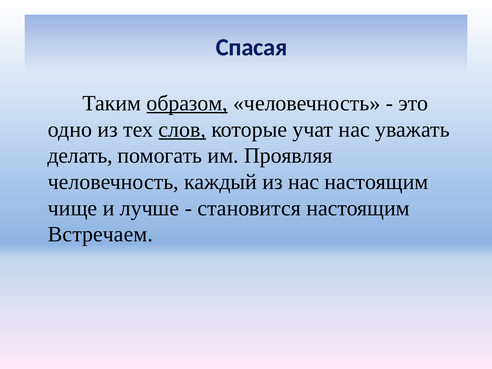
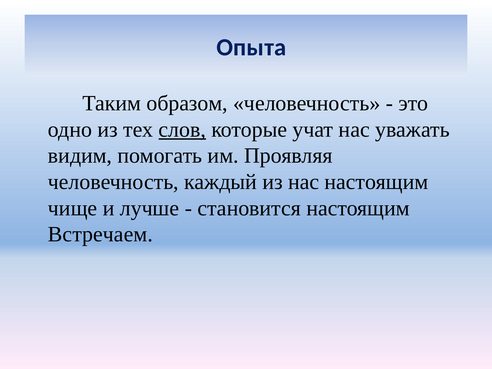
Спасая: Спасая -> Опыта (251, 47)
образом underline: present -> none (187, 103)
делать: делать -> видим (80, 156)
